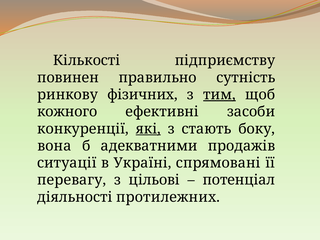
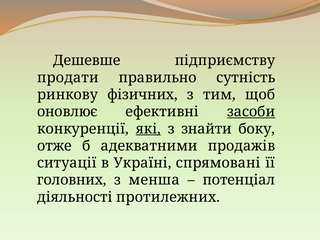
Кількості: Кількості -> Дешевше (87, 61)
повинен: повинен -> продати (68, 78)
тим underline: present -> none (219, 95)
кожного: кожного -> оновлює (67, 112)
засоби underline: none -> present (251, 112)
стають: стають -> знайти (207, 129)
вона: вона -> отже (54, 146)
перевагу: перевагу -> головних (72, 180)
цільові: цільові -> менша (154, 180)
